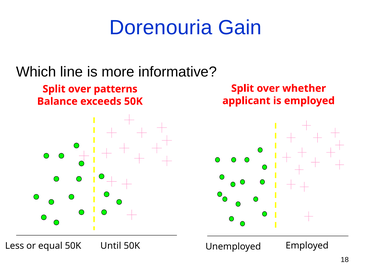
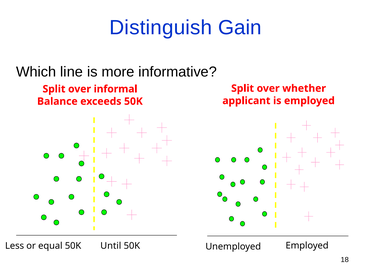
Dorenouria: Dorenouria -> Distinguish (161, 28)
patterns: patterns -> informal (116, 89)
